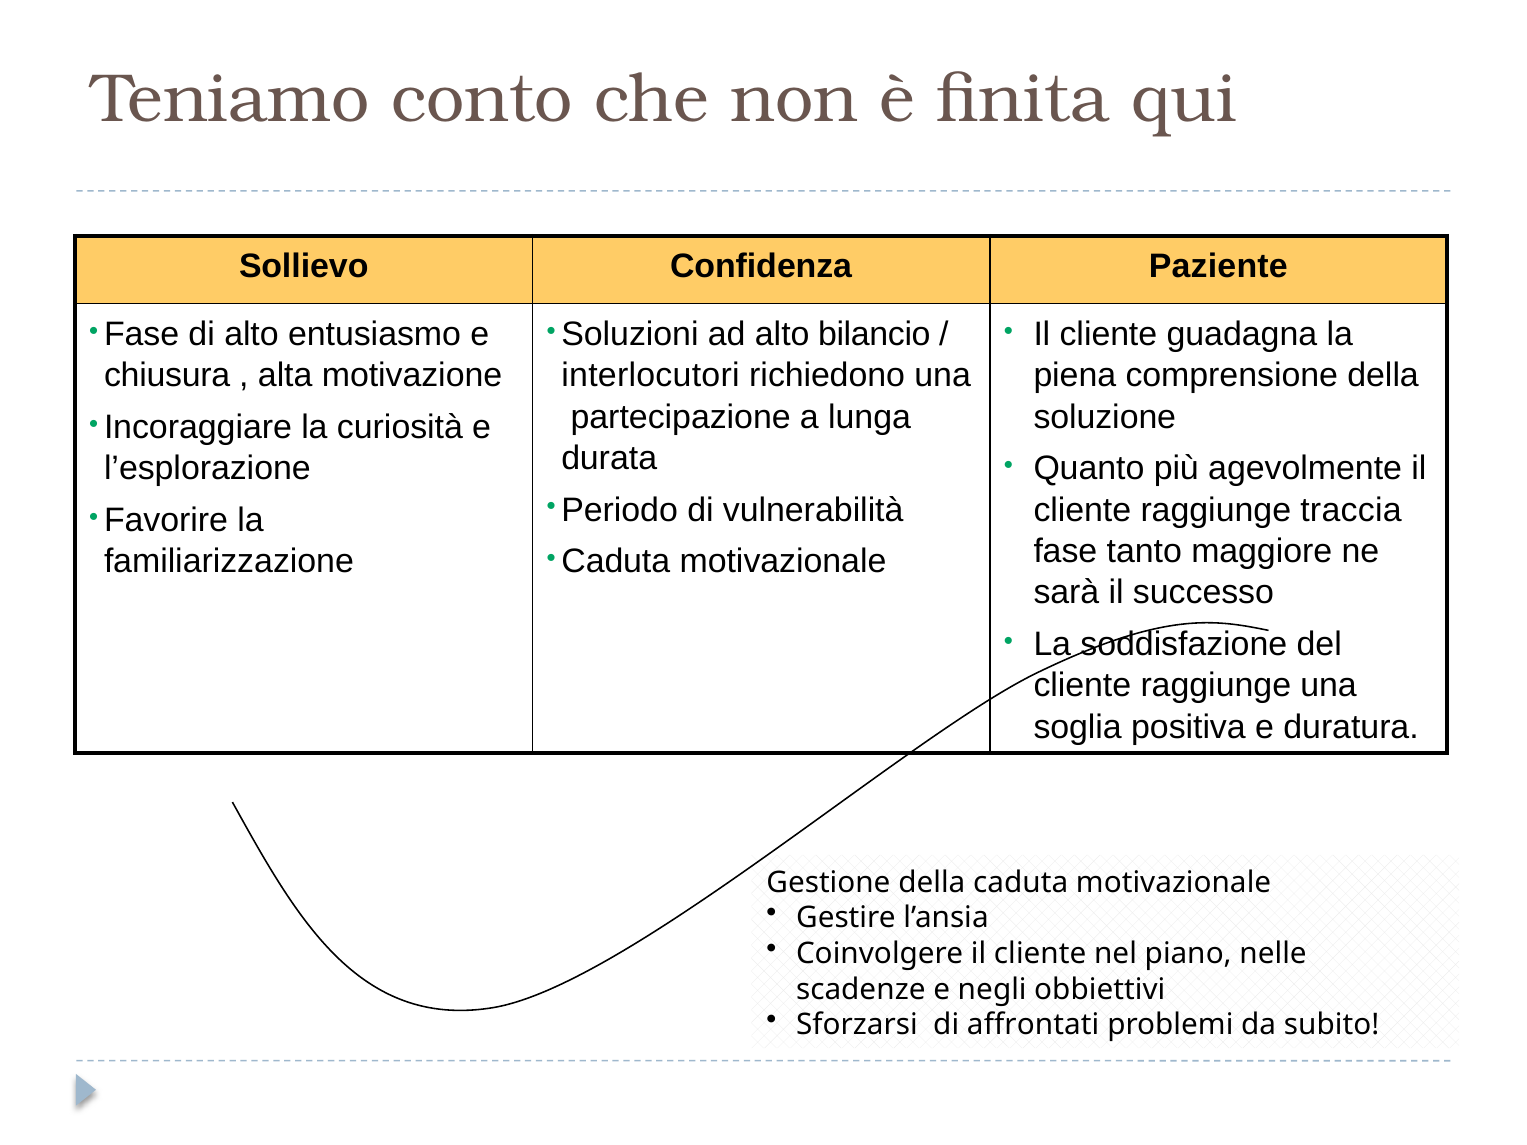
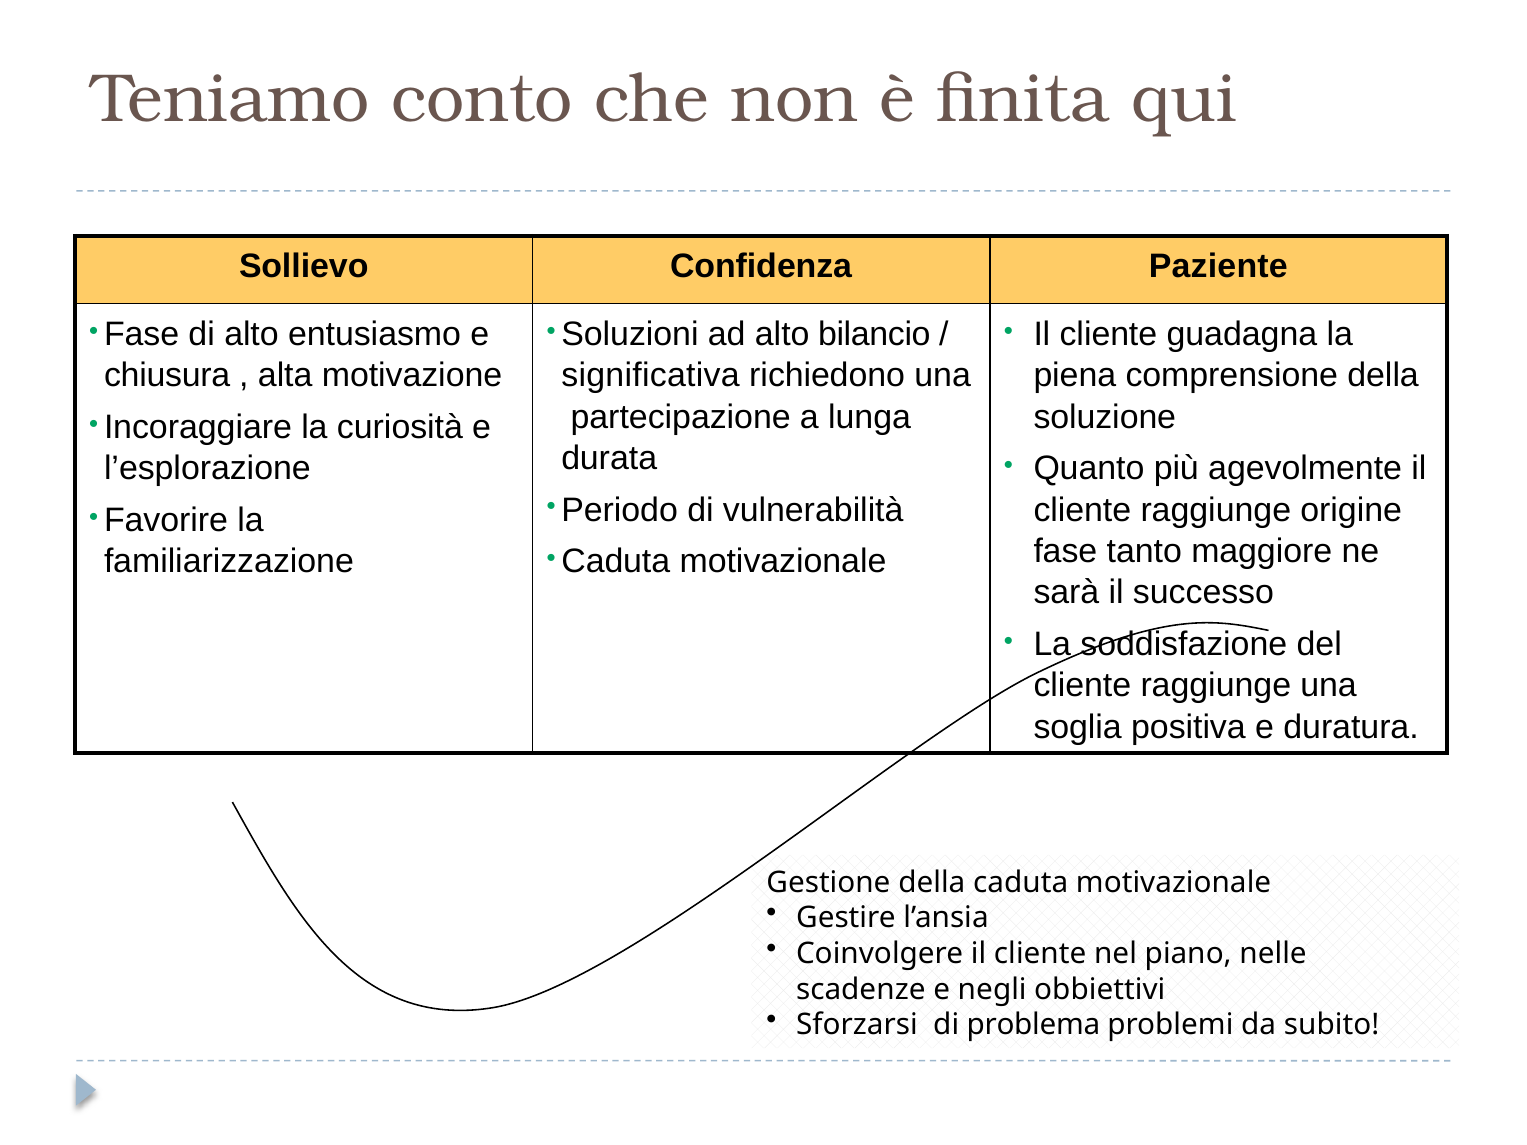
interlocutori: interlocutori -> significativa (650, 376)
traccia: traccia -> origine (1351, 510)
affrontati: affrontati -> problema (1033, 1025)
